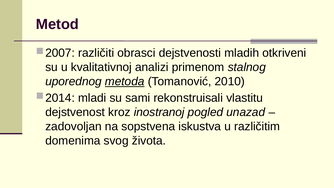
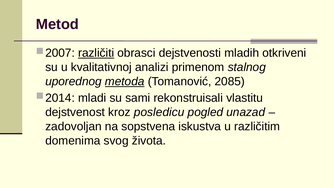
različiti underline: none -> present (96, 53)
2010: 2010 -> 2085 (230, 81)
inostranoj: inostranoj -> posledicu (159, 112)
